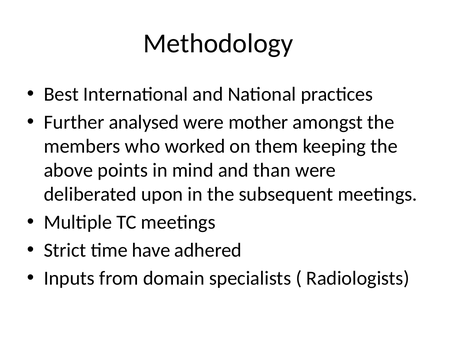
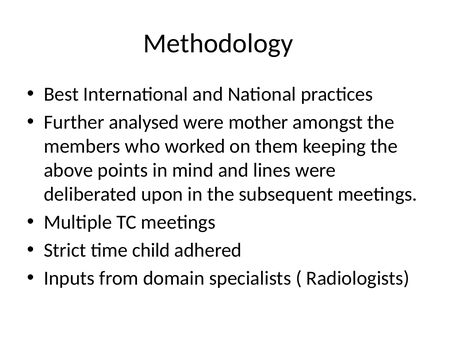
than: than -> lines (272, 170)
have: have -> child (151, 250)
